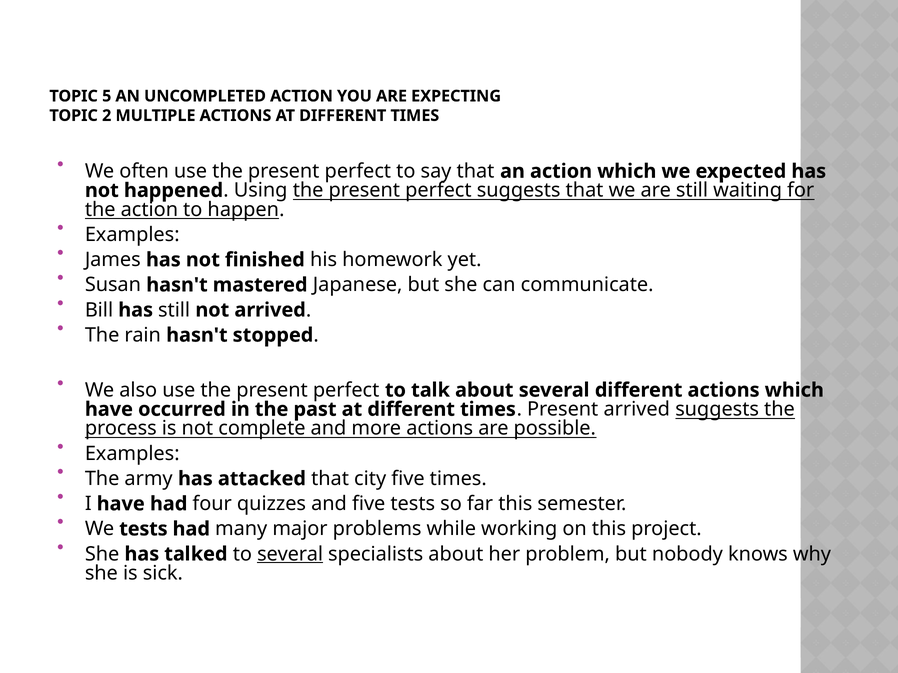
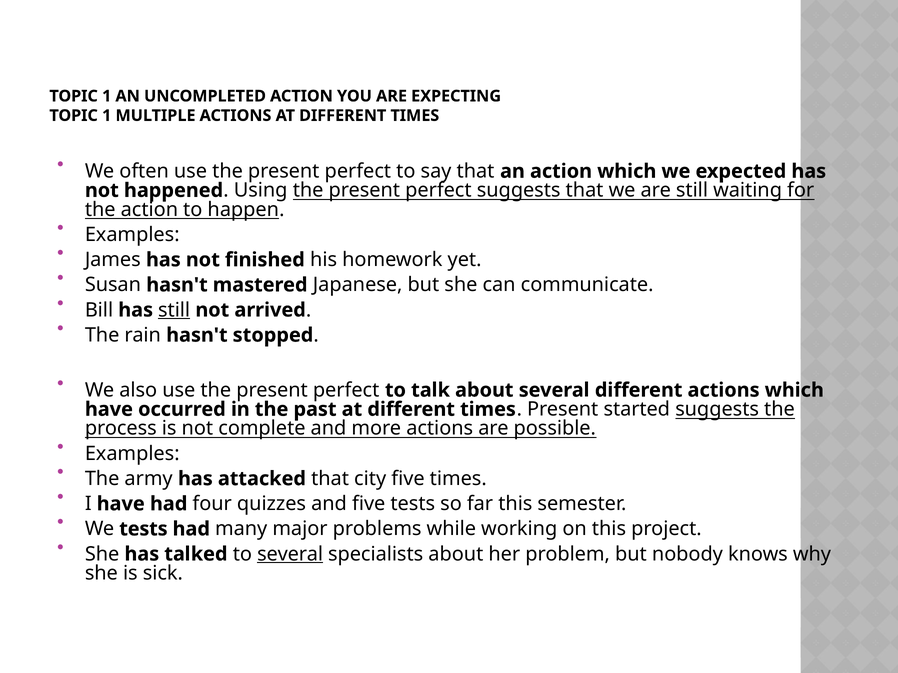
5: 5 -> 1 (107, 96)
2: 2 -> 1 (107, 116)
still underline: none -> present (174, 310)
Present arrived: arrived -> started (637, 410)
